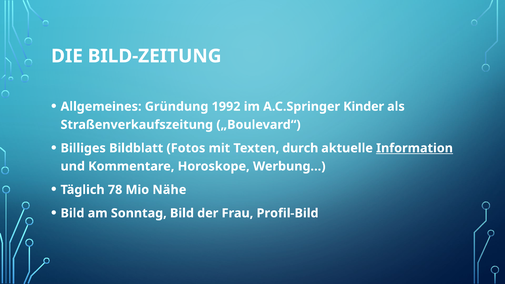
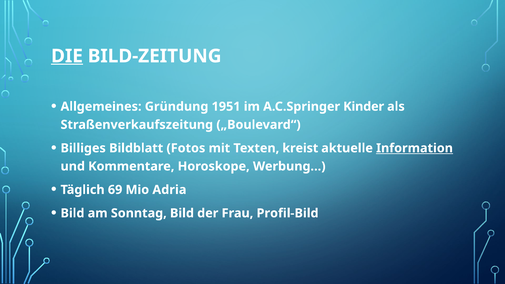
DIE underline: none -> present (67, 56)
1992: 1992 -> 1951 (226, 107)
durch: durch -> kreist (300, 148)
78: 78 -> 69 (115, 190)
Nähe: Nähe -> Adria (169, 190)
